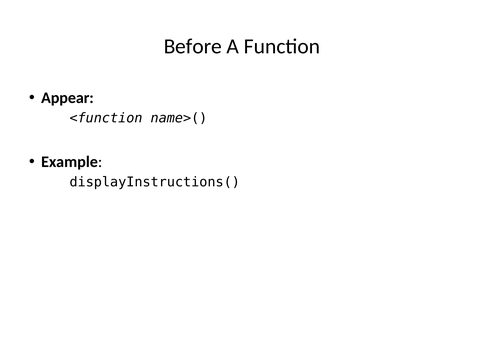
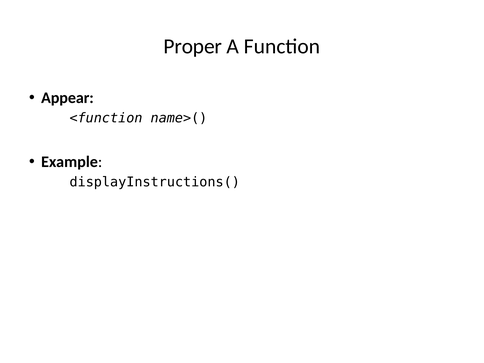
Before: Before -> Proper (193, 46)
